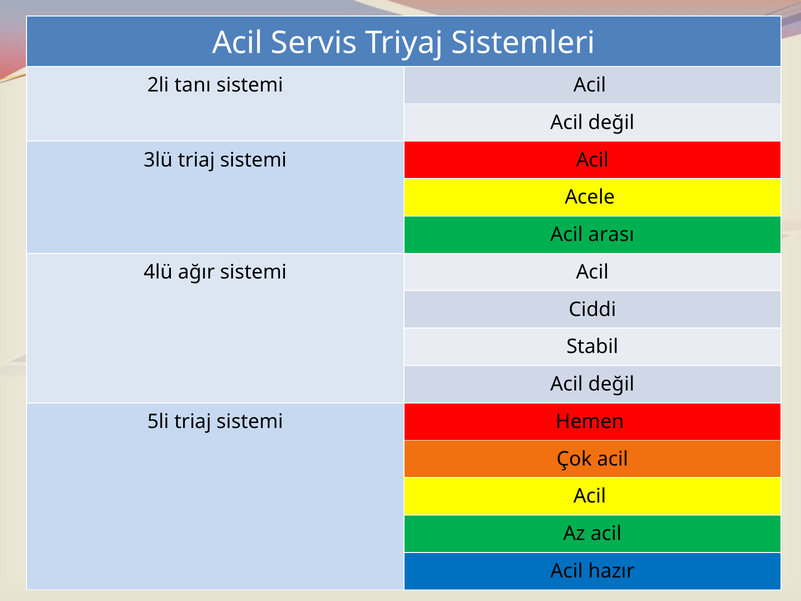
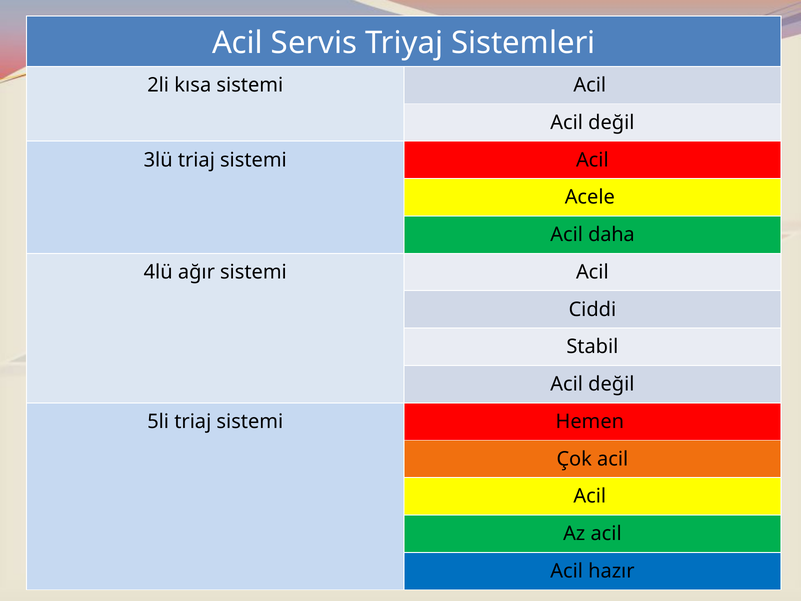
tanı: tanı -> kısa (193, 85)
arası: arası -> daha (611, 235)
